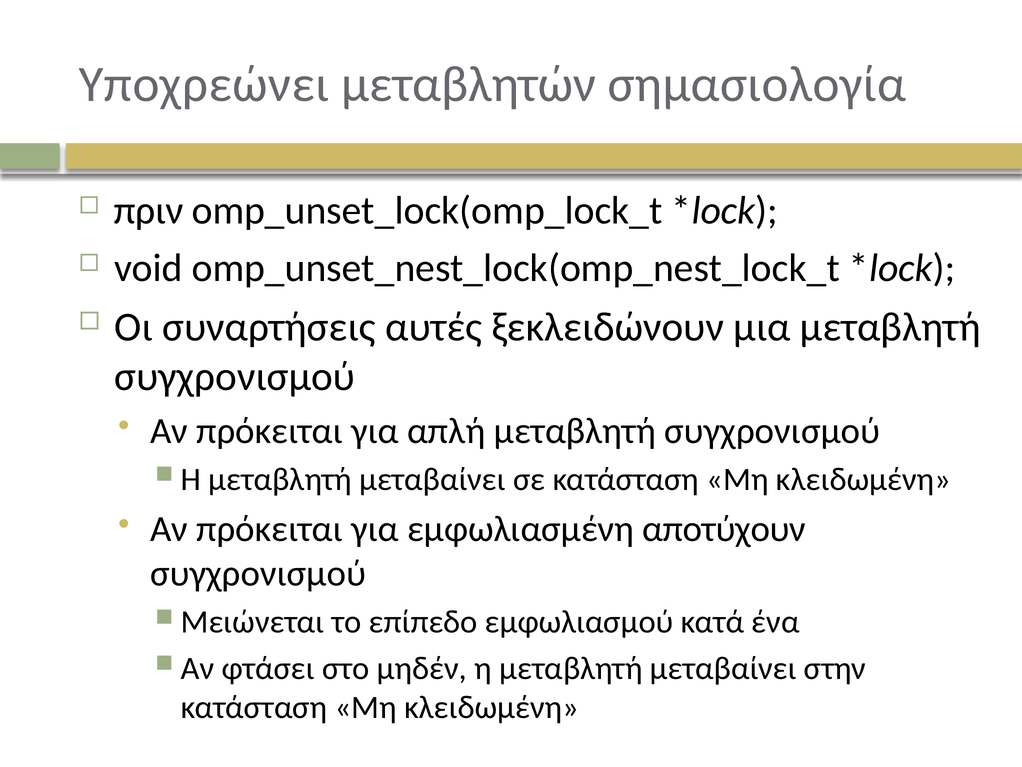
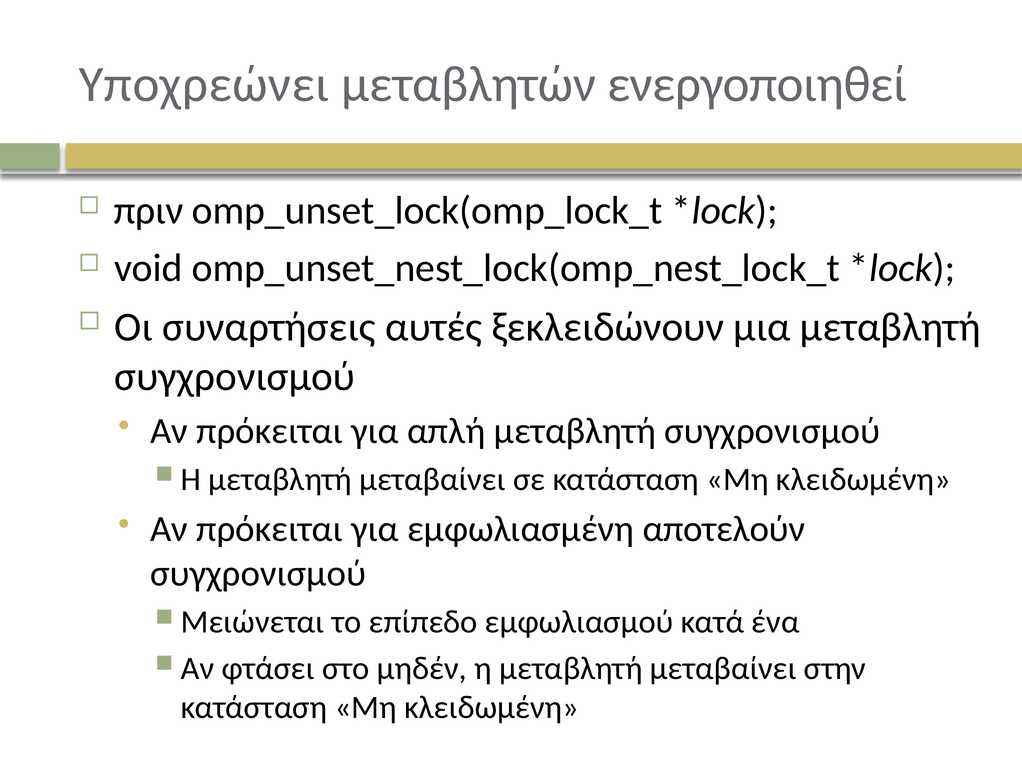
σημασιολογία: σημασιολογία -> ενεργοποιηθεί (757, 84)
αποτύχουν: αποτύχουν -> αποτελούν (724, 529)
